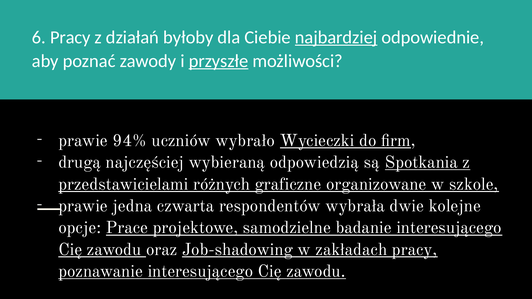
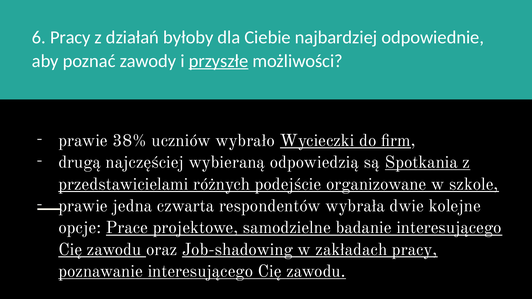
najbardziej underline: present -> none (336, 37)
94%: 94% -> 38% (130, 141)
graficzne: graficzne -> podejście (288, 184)
